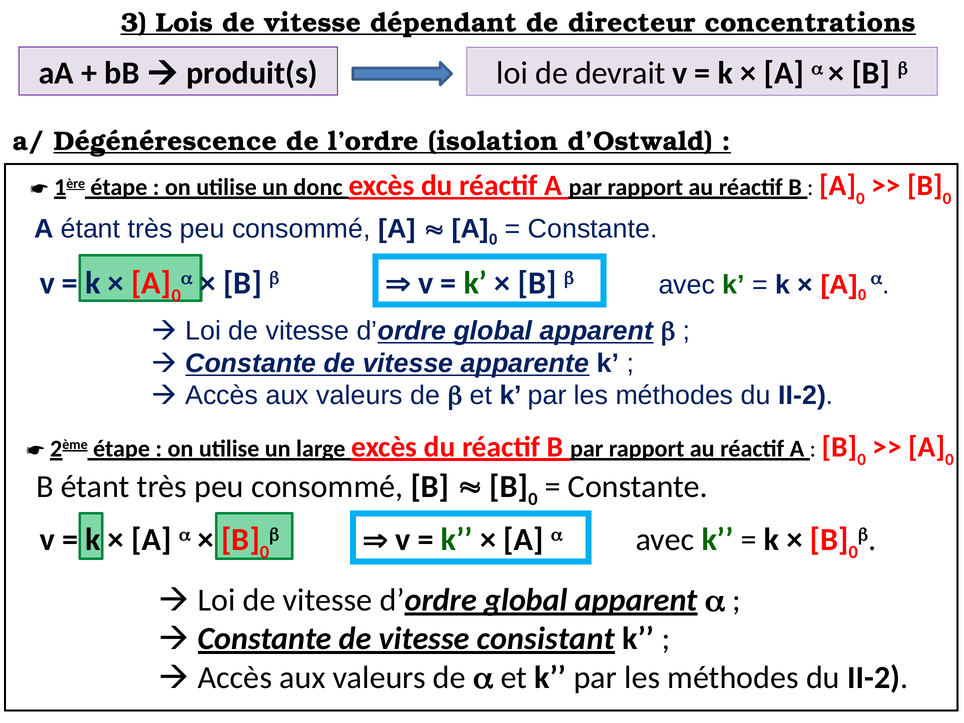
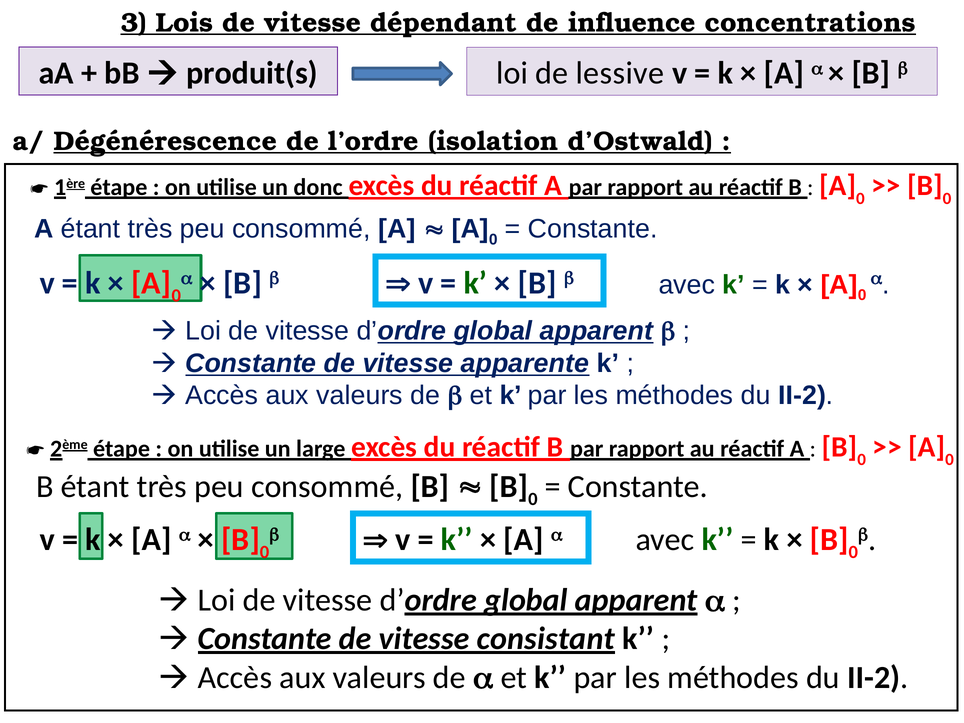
directeur: directeur -> influence (632, 23)
devrait: devrait -> lessive (620, 73)
